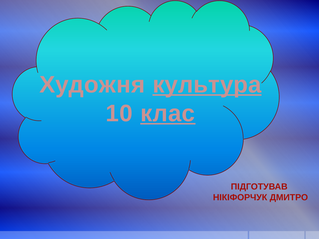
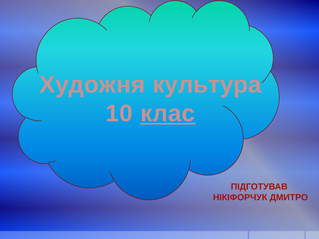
культура underline: present -> none (207, 85)
